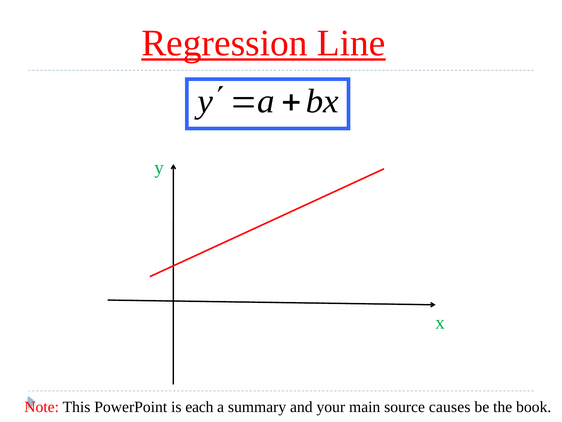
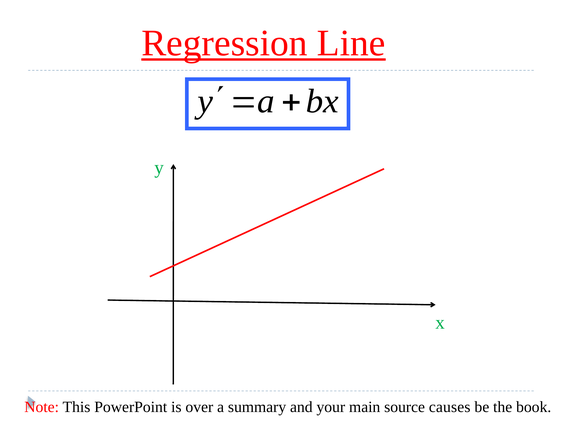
each: each -> over (199, 407)
